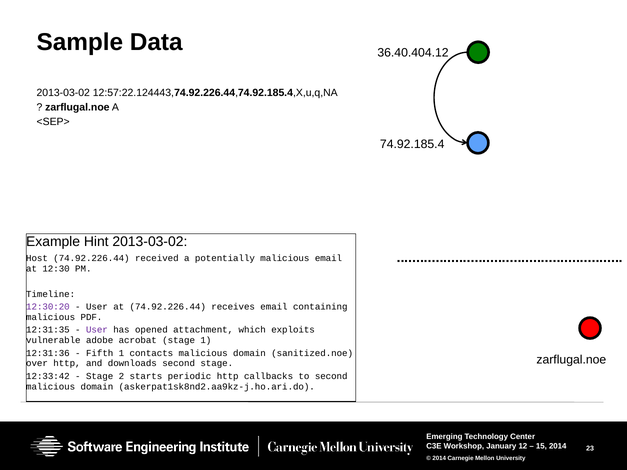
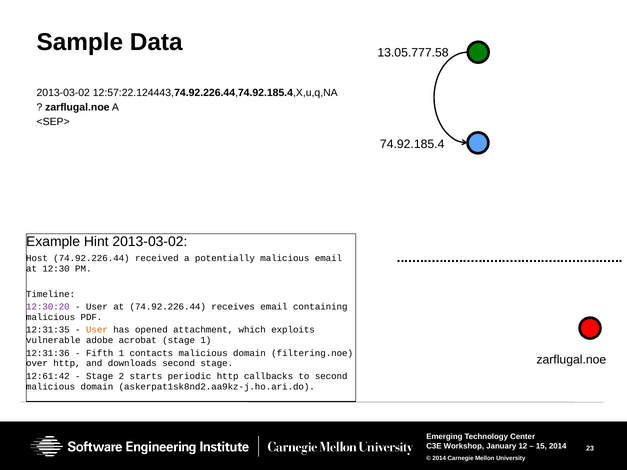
36.40.404.12: 36.40.404.12 -> 13.05.777.58 (413, 53)
User colour: purple -> orange (97, 330)
sanitized.noe: sanitized.noe -> filtering.noe (312, 353)
12:33:42: 12:33:42 -> 12:61:42 (48, 376)
